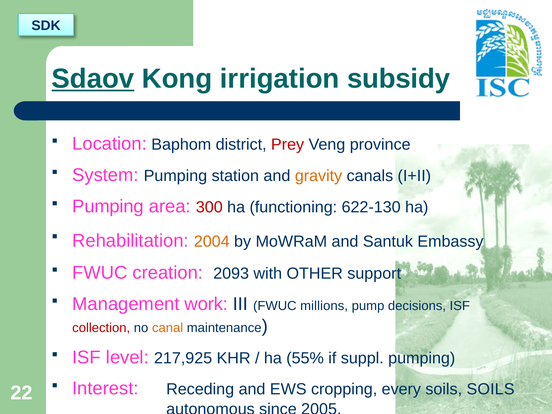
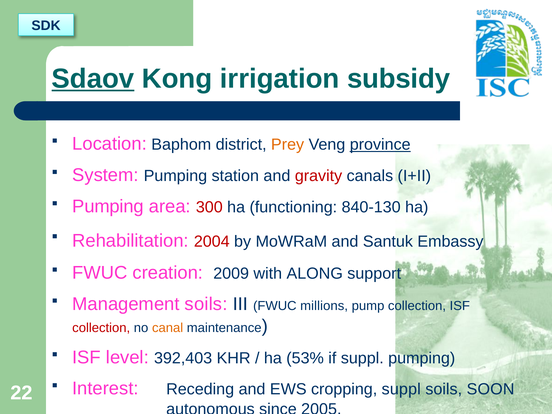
Prey colour: red -> orange (288, 145)
province underline: none -> present (380, 145)
gravity colour: orange -> red (319, 176)
622-130: 622-130 -> 840-130 (371, 207)
2004 colour: orange -> red (212, 242)
2093: 2093 -> 2009 (231, 273)
OTHER: OTHER -> ALONG (315, 273)
Management work: work -> soils (206, 304)
pump decisions: decisions -> collection (417, 306)
217,925: 217,925 -> 392,403 (183, 358)
55%: 55% -> 53% (305, 358)
cropping every: every -> suppl (401, 389)
soils SOILS: SOILS -> SOON (491, 389)
